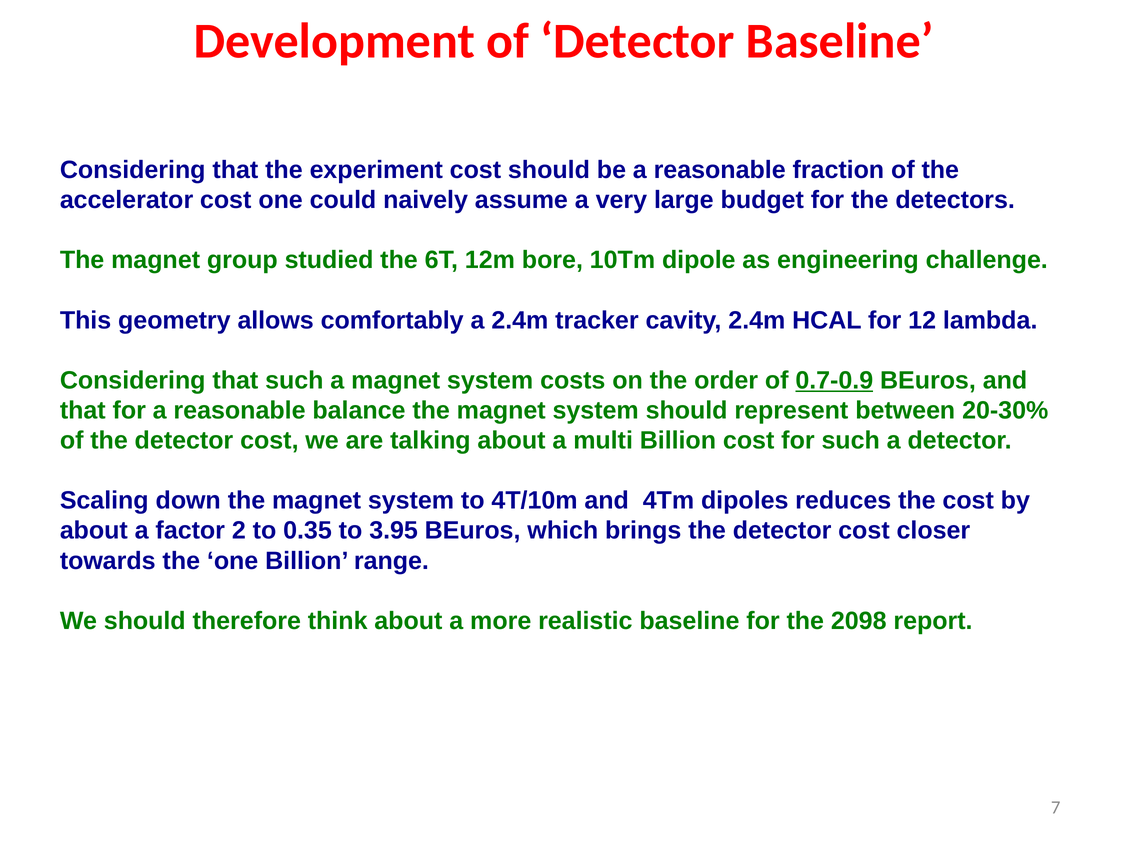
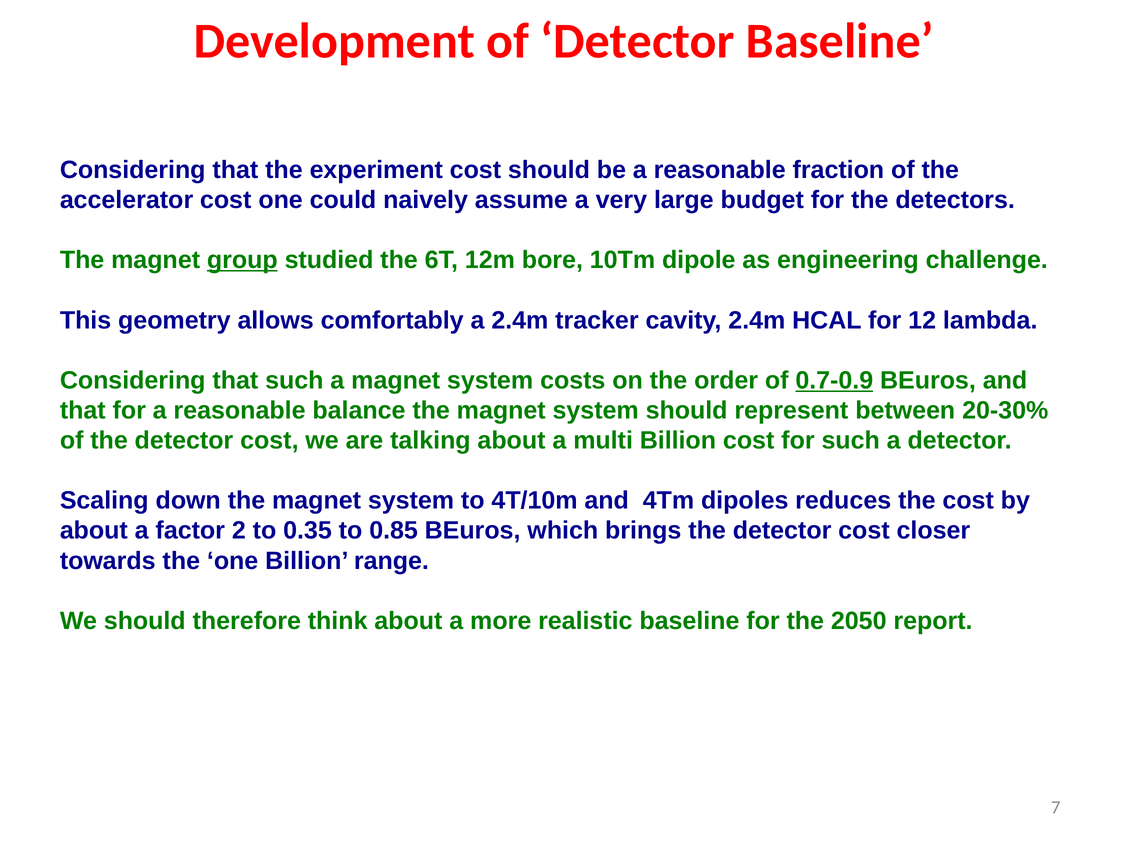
group underline: none -> present (242, 260)
3.95: 3.95 -> 0.85 (394, 531)
2098: 2098 -> 2050 (859, 621)
